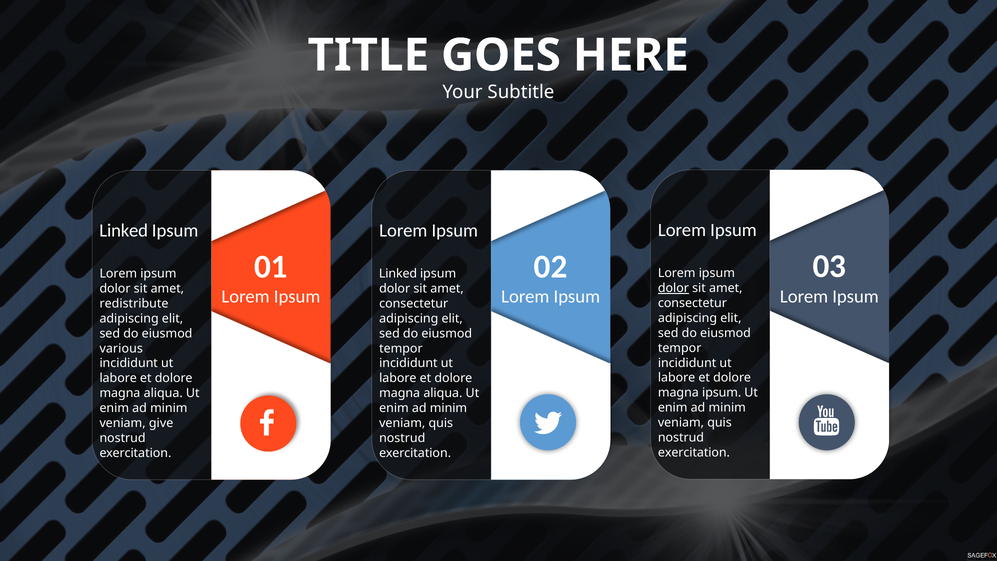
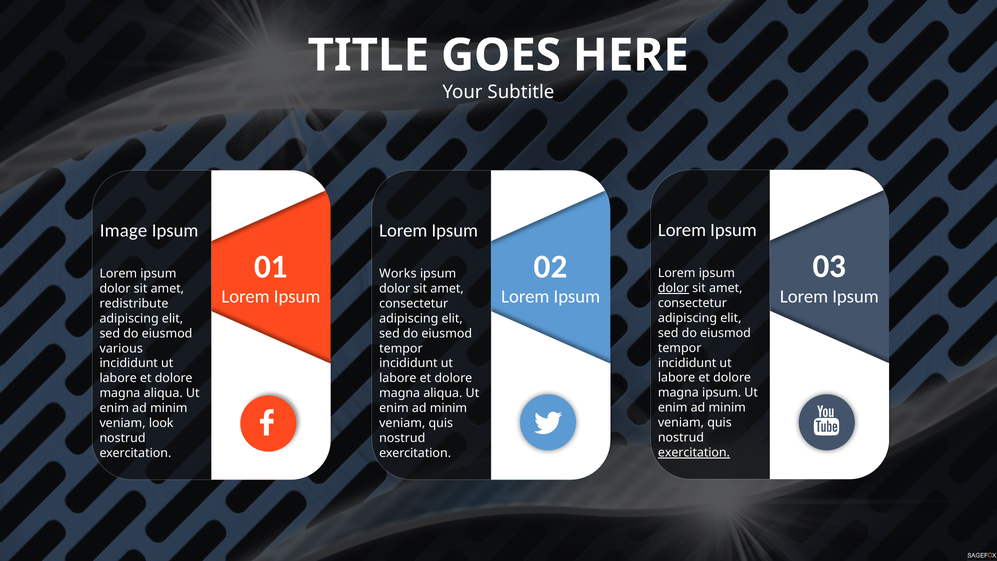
Linked: Linked -> Image (123, 230)
Linked: Linked -> Works (398, 274)
give: give -> look (161, 423)
exercitation underline: none -> present (694, 453)
